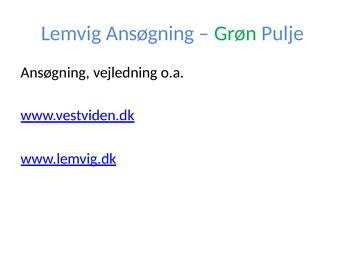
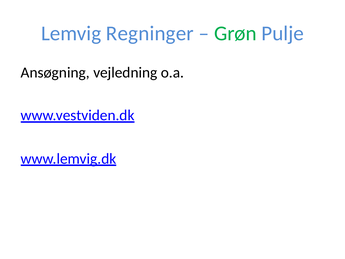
Lemvig Ansøgning: Ansøgning -> Regninger (150, 33)
